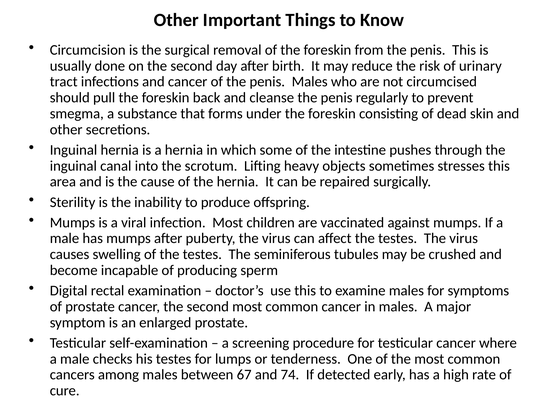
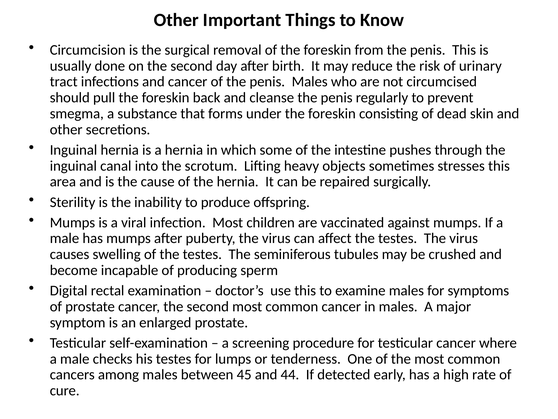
67: 67 -> 45 (244, 374)
74: 74 -> 44 (290, 374)
